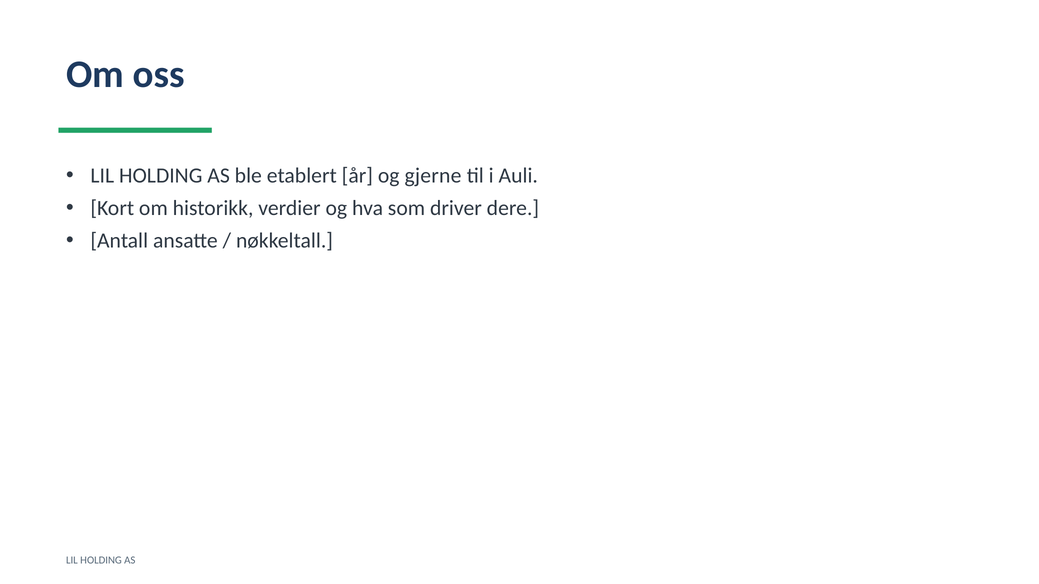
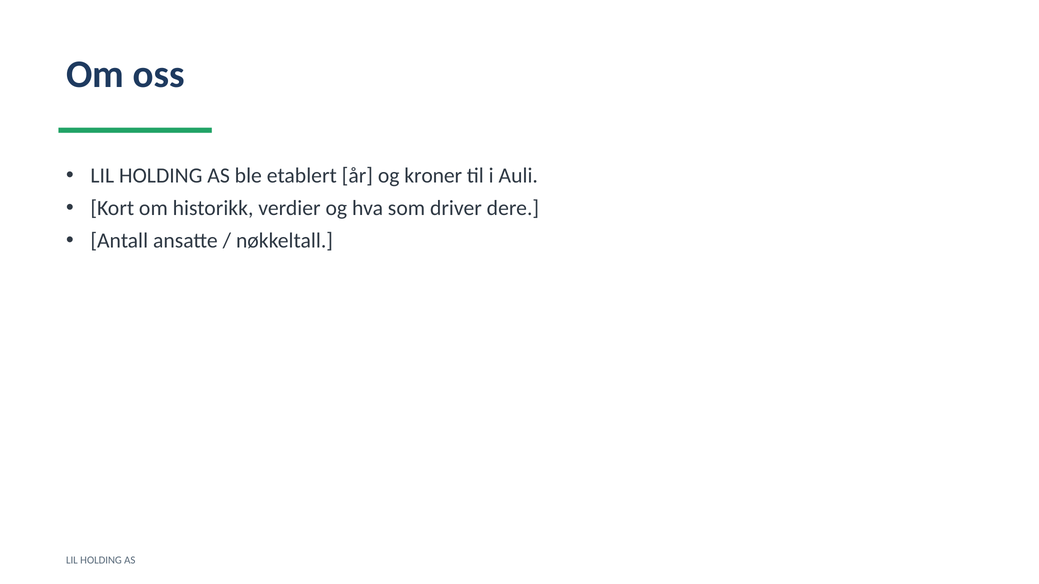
gjerne: gjerne -> kroner (433, 176)
